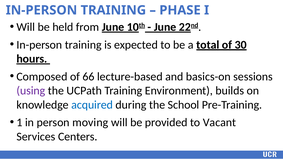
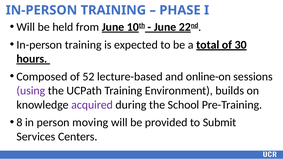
66: 66 -> 52 (88, 77)
basics-on: basics-on -> online-on (208, 77)
acquired colour: blue -> purple (92, 105)
1: 1 -> 8 (19, 123)
Vacant: Vacant -> Submit (220, 123)
